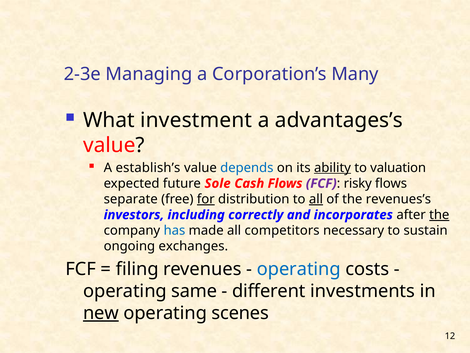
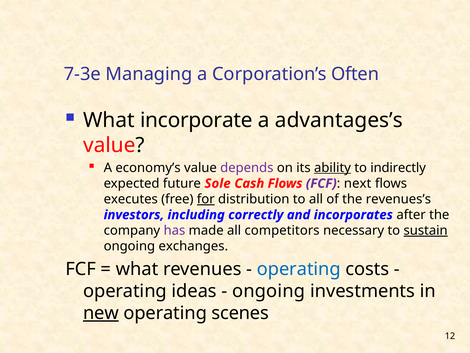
2-3e: 2-3e -> 7-3e (82, 74)
Many: Many -> Often (355, 74)
investment: investment -> incorporate (196, 120)
establish’s: establish’s -> economy’s (148, 168)
depends colour: blue -> purple (247, 168)
valuation: valuation -> indirectly (398, 168)
risky: risky -> next (358, 183)
separate: separate -> executes (131, 199)
all underline: present -> none (316, 199)
the underline: present -> none (439, 215)
has colour: blue -> purple (174, 230)
sustain underline: none -> present (426, 230)
filing: filing -> what (137, 269)
same: same -> ideas (194, 291)
different: different -> ongoing (269, 291)
